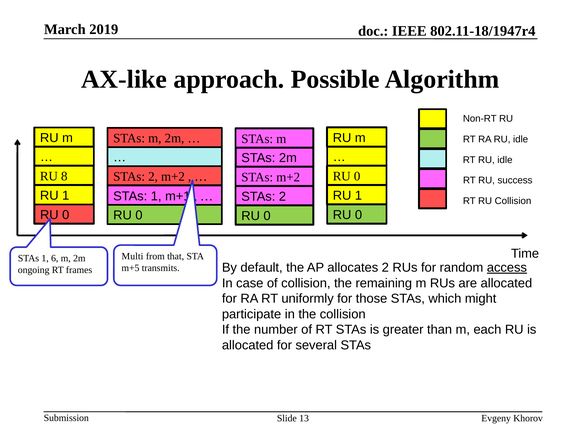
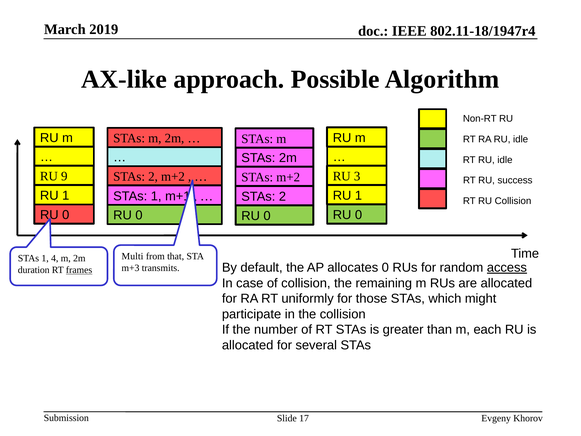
0: 0 -> 3 (357, 176)
8: 8 -> 9 (64, 176)
6: 6 -> 4 (55, 258)
m+5: m+5 -> m+3 (130, 268)
allocates 2: 2 -> 0 (385, 267)
ongoing: ongoing -> duration (34, 270)
frames underline: none -> present (79, 270)
13: 13 -> 17 (304, 418)
